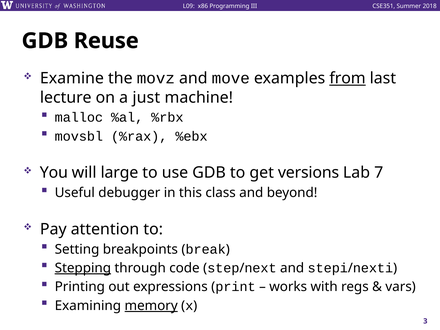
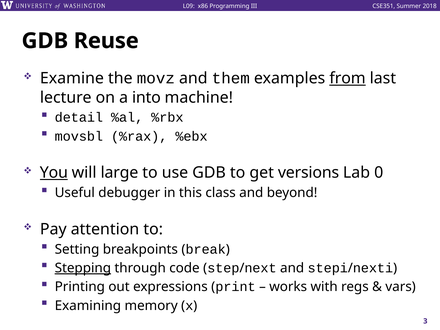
move: move -> them (231, 78)
just: just -> into (146, 97)
malloc: malloc -> detail (79, 118)
You underline: none -> present (54, 173)
7: 7 -> 0 (379, 173)
memory underline: present -> none (151, 306)
